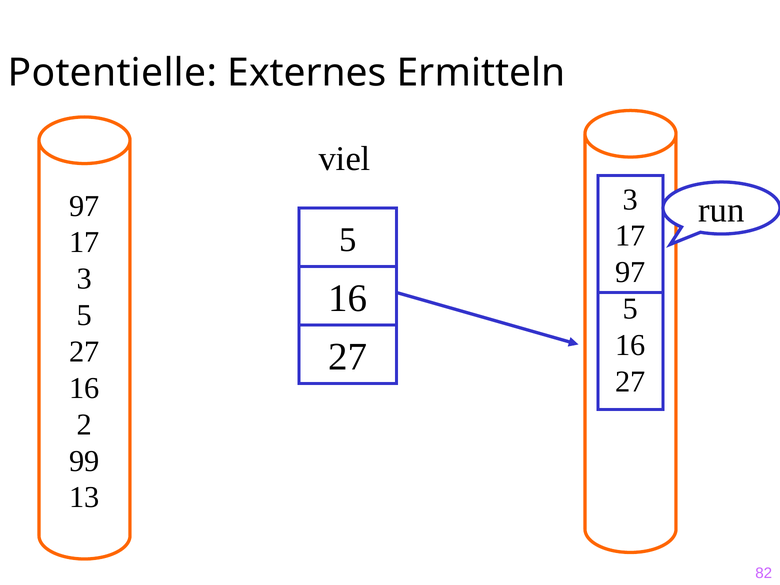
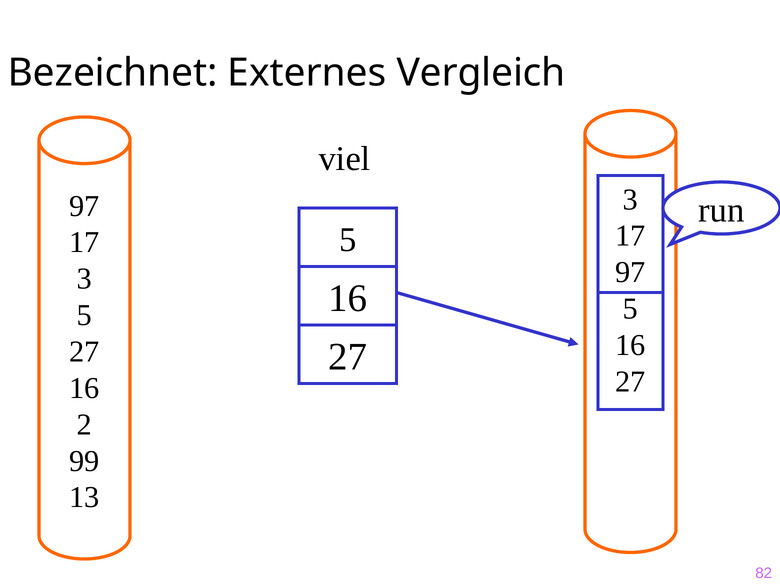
Potentielle: Potentielle -> Bezeichnet (113, 73)
Ermitteln: Ermitteln -> Vergleich (481, 73)
